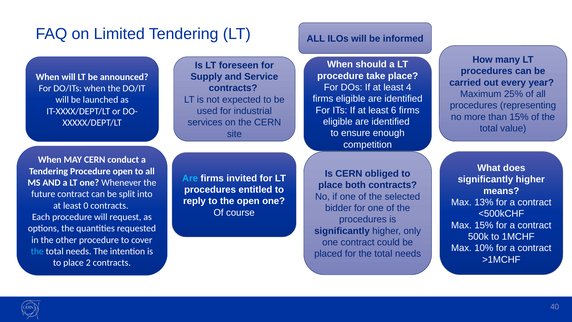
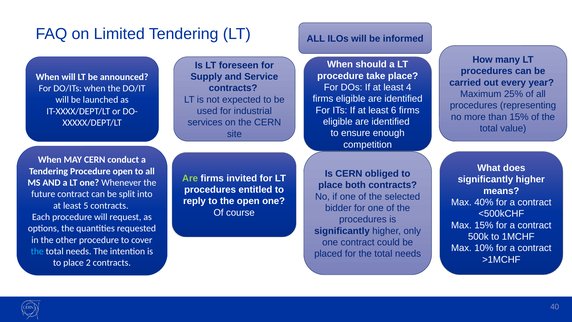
Are colour: light blue -> light green (190, 178)
13%: 13% -> 40% (484, 202)
0: 0 -> 5 (86, 205)
